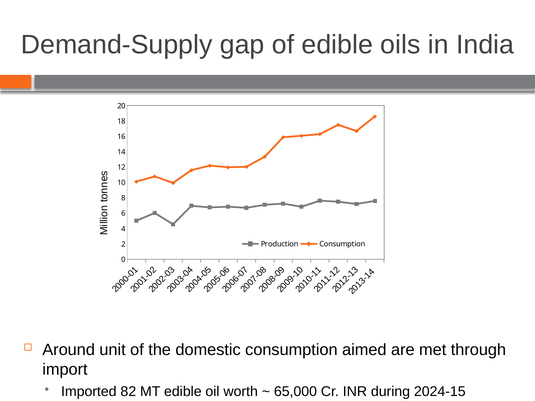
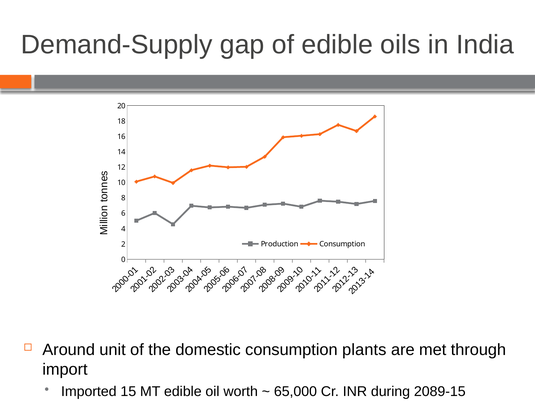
aimed: aimed -> plants (364, 350)
82: 82 -> 15 (128, 392)
2024-15: 2024-15 -> 2089-15 (440, 392)
